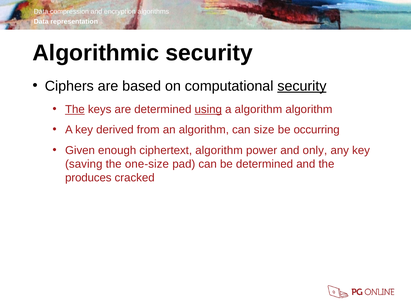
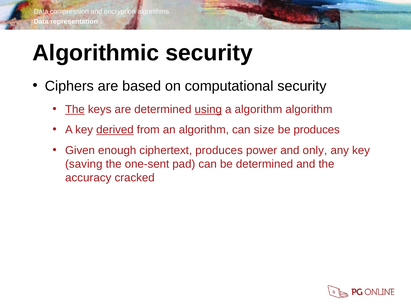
security underline: present -> none (302, 86)
derived underline: none -> present (115, 130)
be occurring: occurring -> produces (317, 130)
ciphertext algorithm: algorithm -> produces (219, 150)
one-size: one-size -> one-sent (147, 164)
produces: produces -> accuracy (88, 178)
